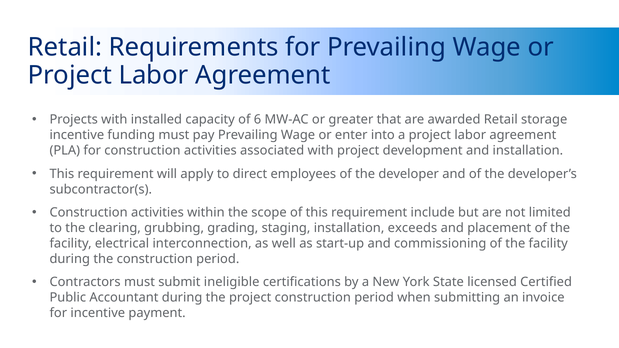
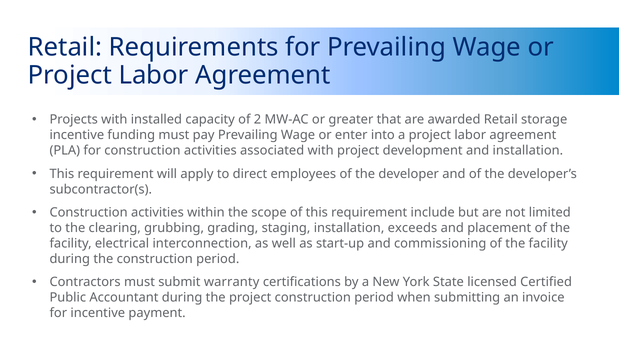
6: 6 -> 2 (258, 120)
ineligible: ineligible -> warranty (232, 282)
